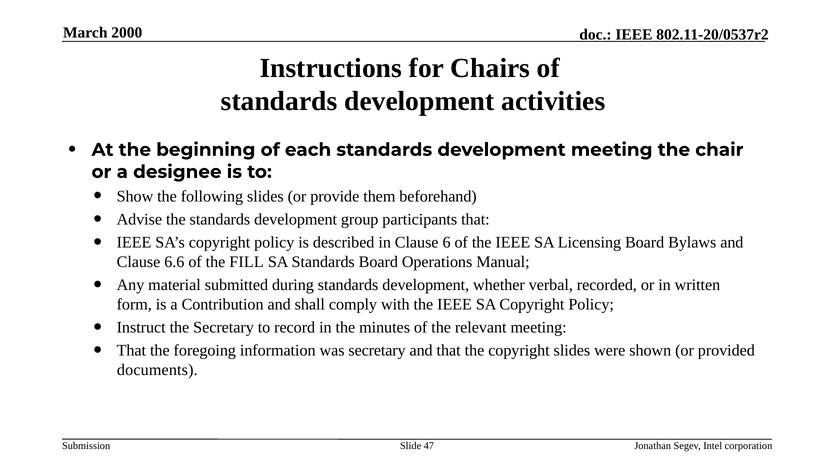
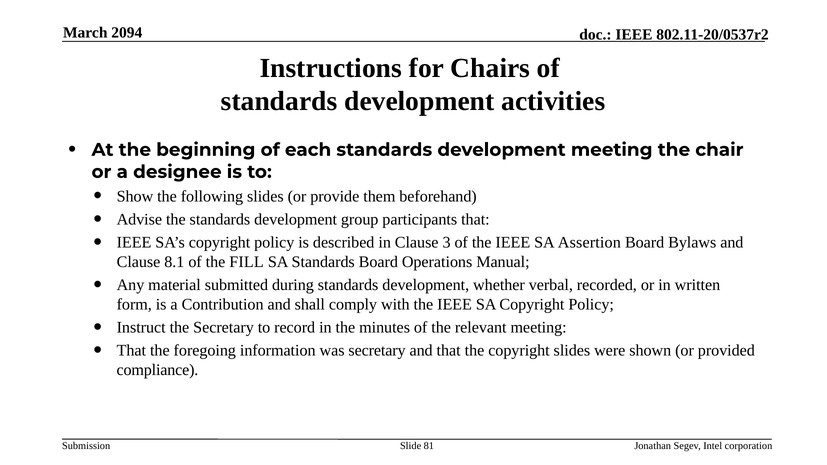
2000: 2000 -> 2094 (127, 33)
6: 6 -> 3 (447, 243)
Licensing: Licensing -> Assertion (589, 243)
6.6: 6.6 -> 8.1 (174, 262)
documents: documents -> compliance (157, 370)
47: 47 -> 81 (429, 446)
